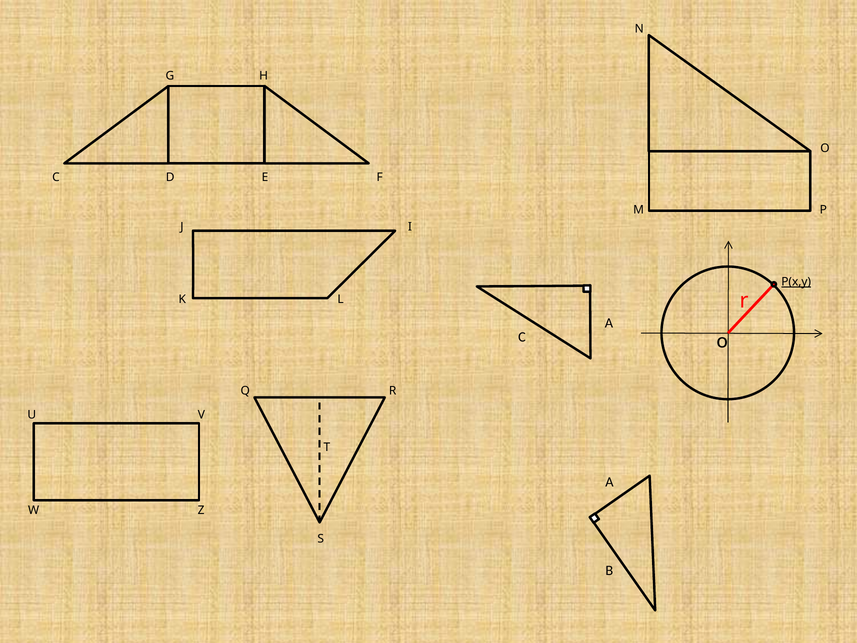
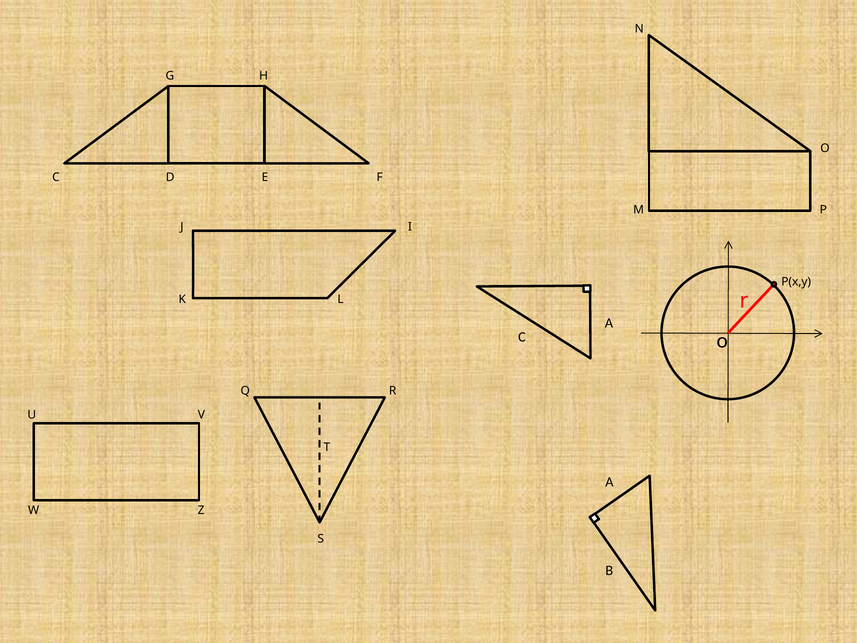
P(x,y underline: present -> none (796, 282)
